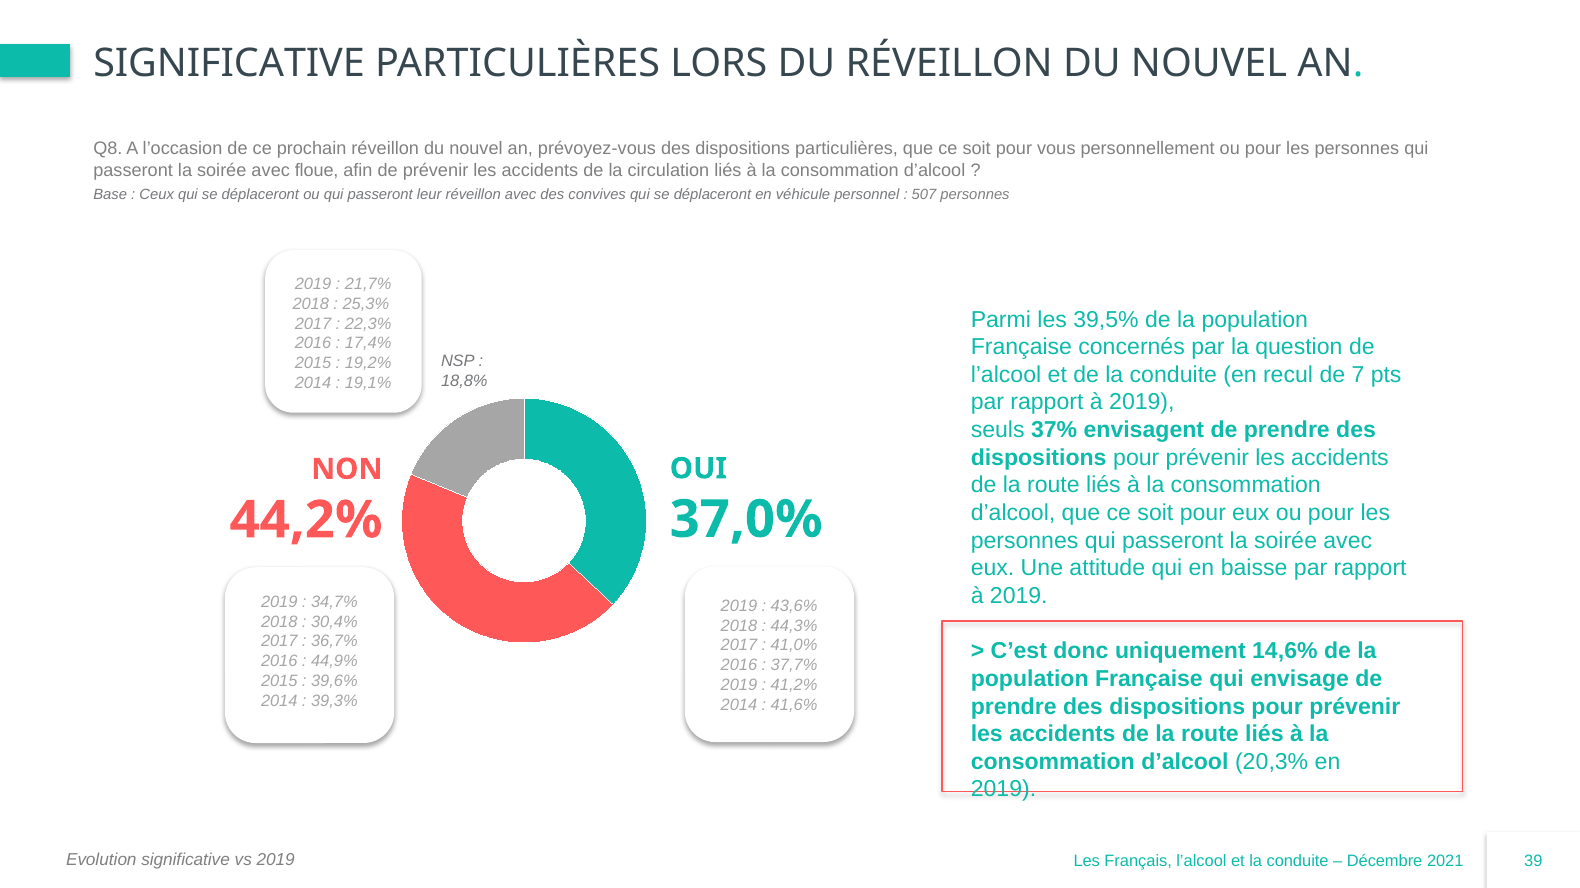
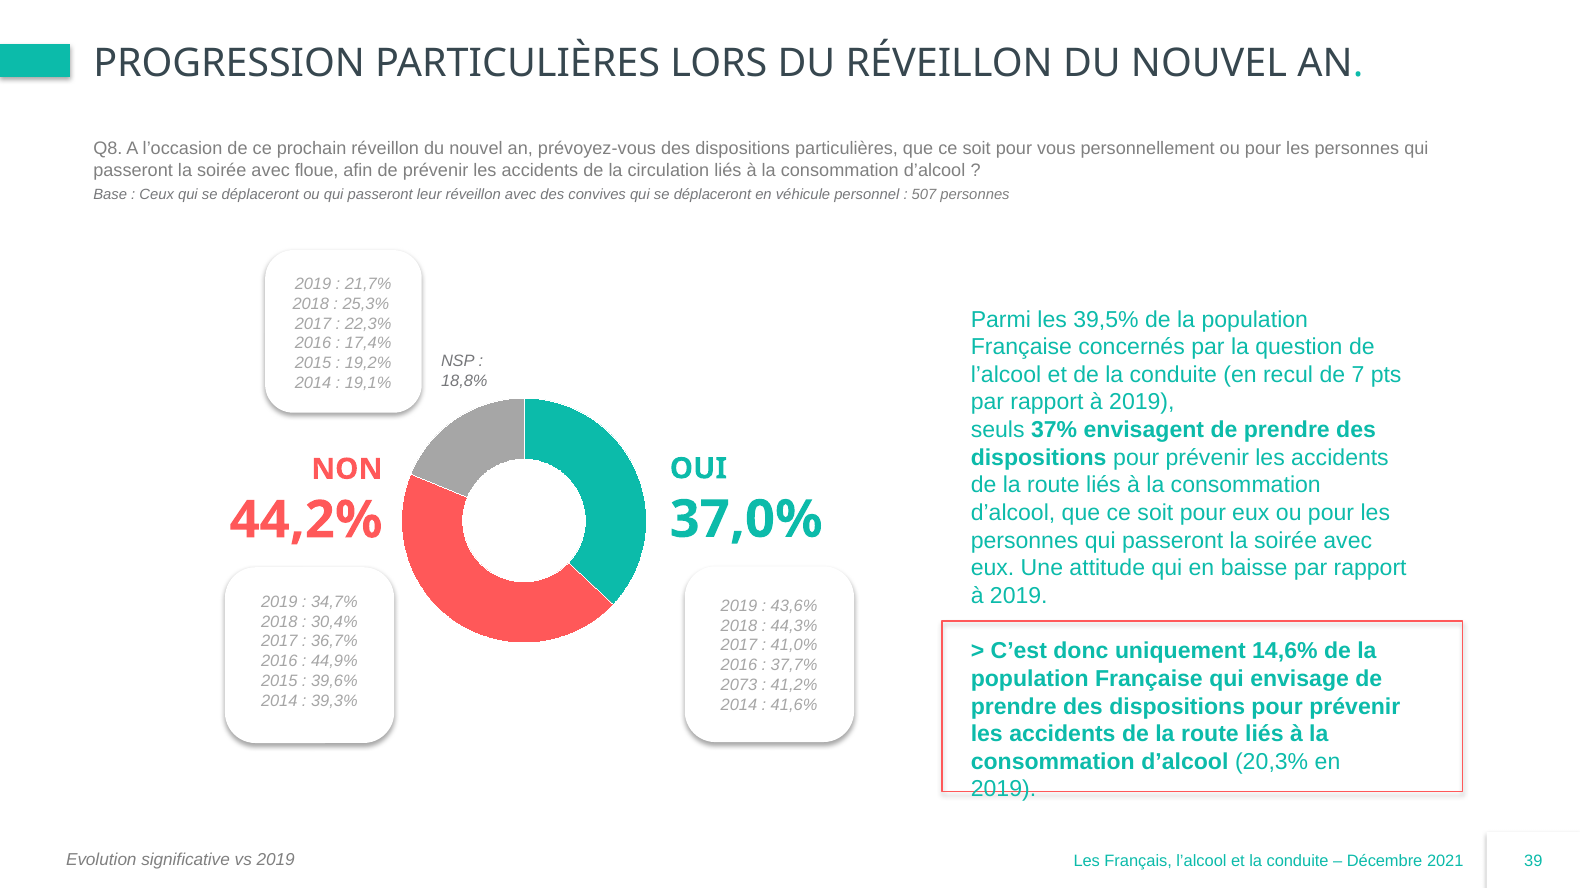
SIGNIFICATIVE: SIGNIFICATIVE -> PROGRESSION (229, 64)
2019: 2019 -> 2073 (739, 685)
